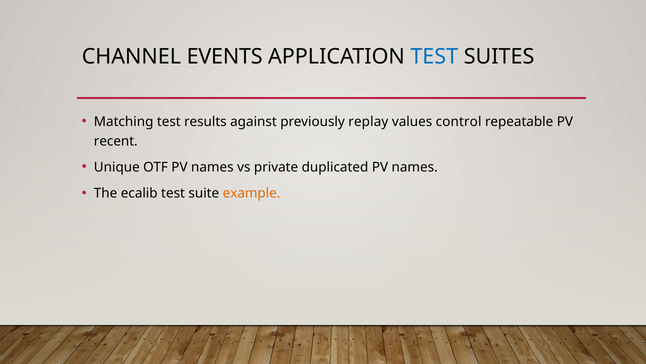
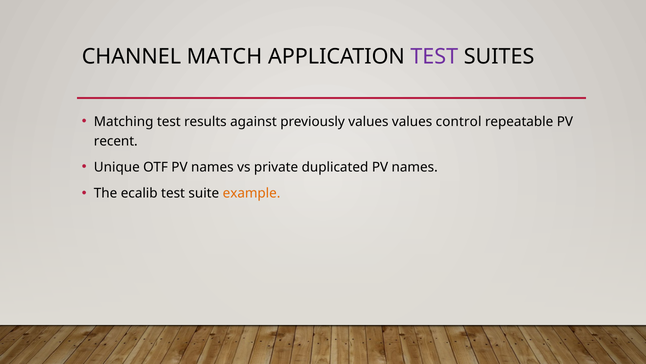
EVENTS: EVENTS -> MATCH (224, 57)
TEST colour: blue -> purple (434, 57)
previously replay: replay -> values (368, 121)
